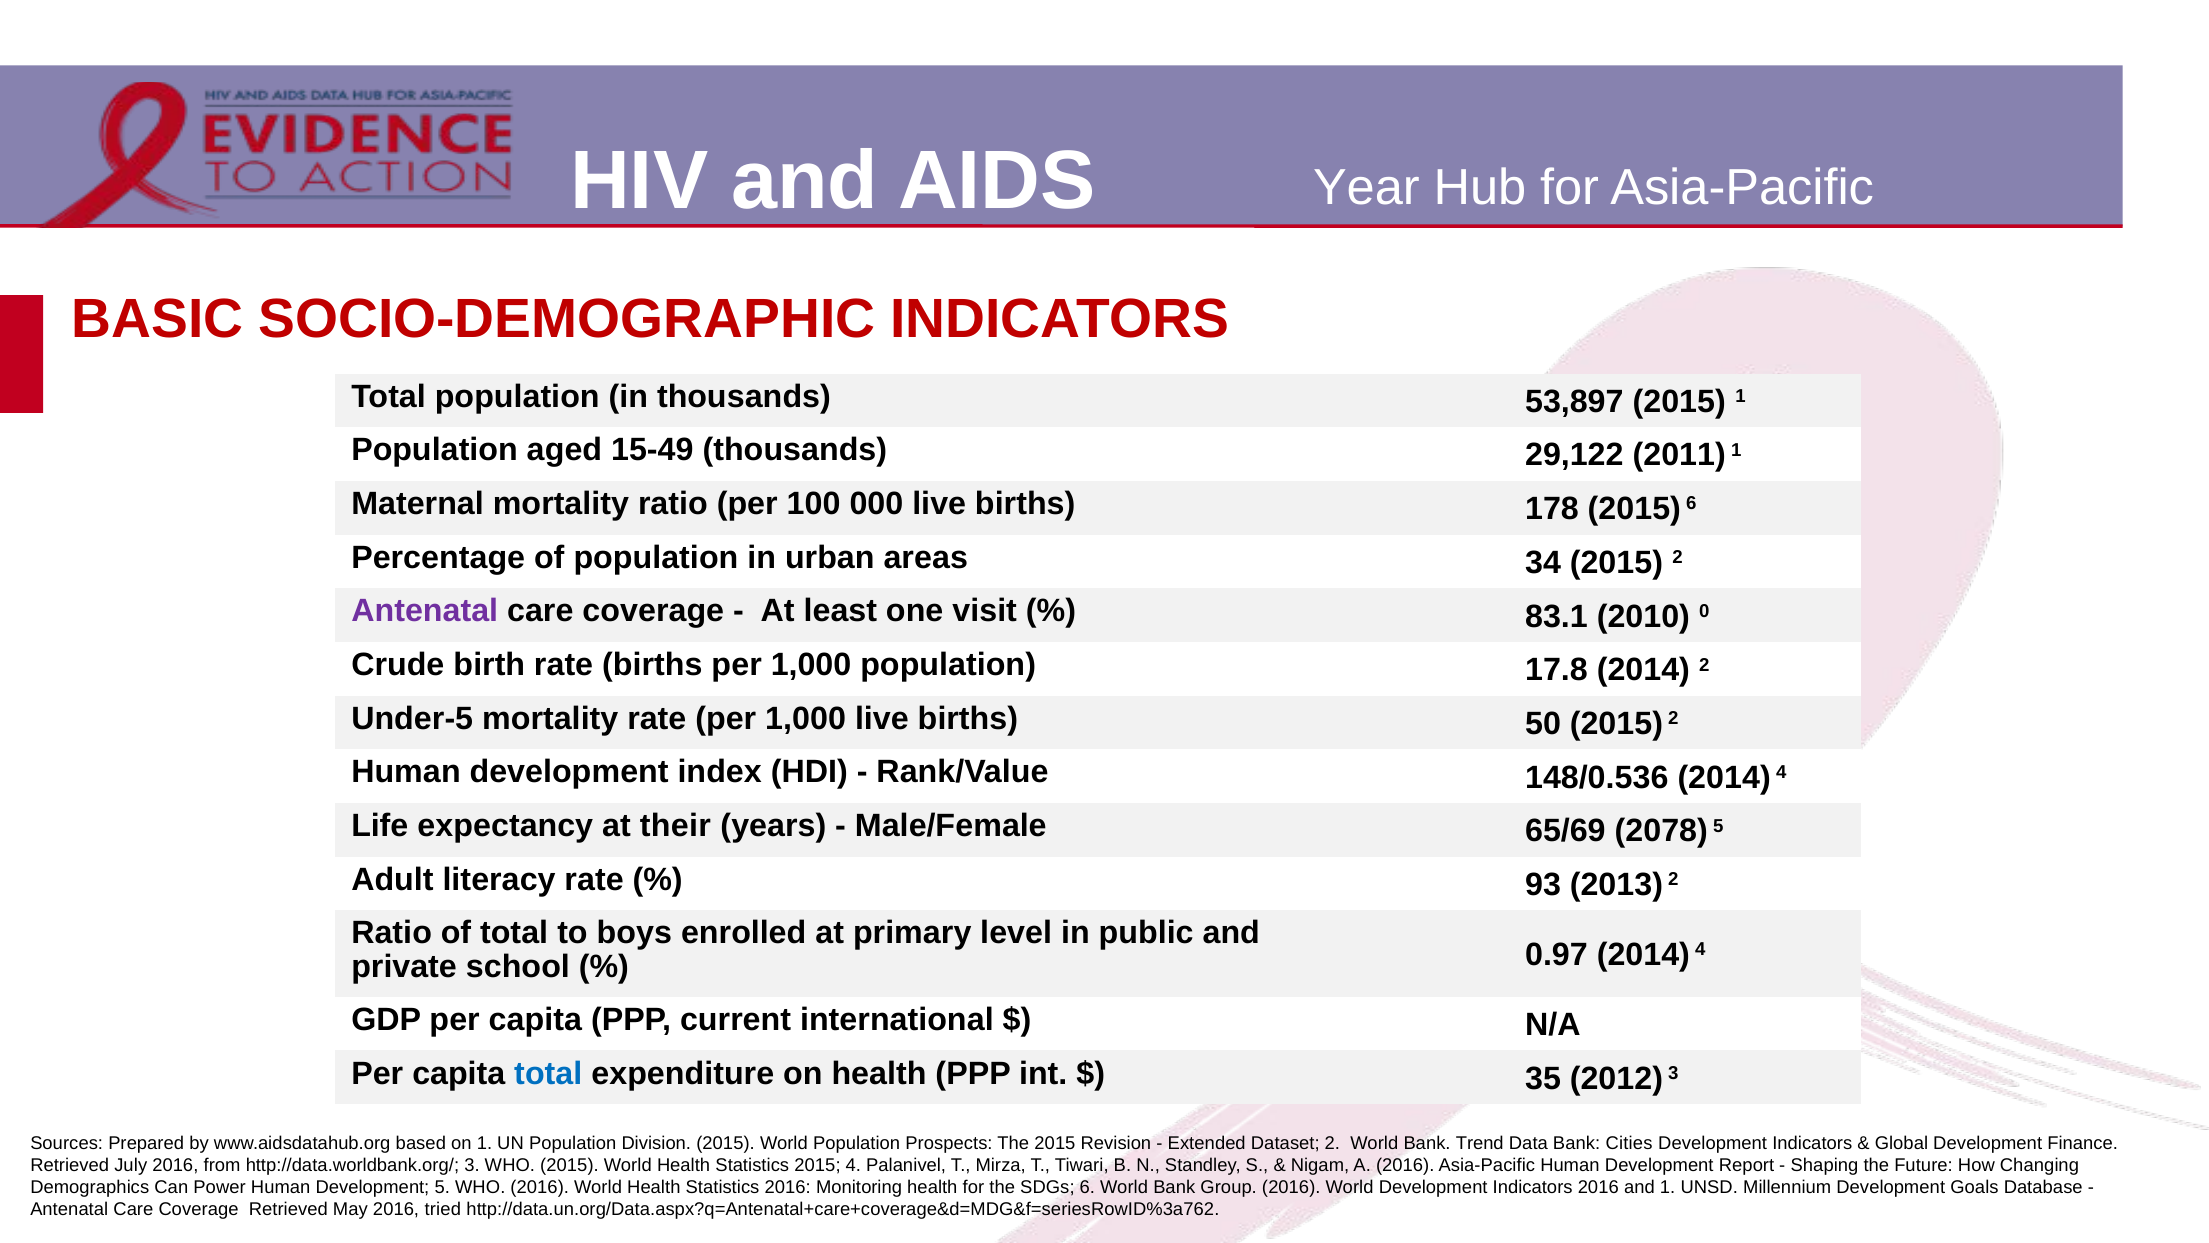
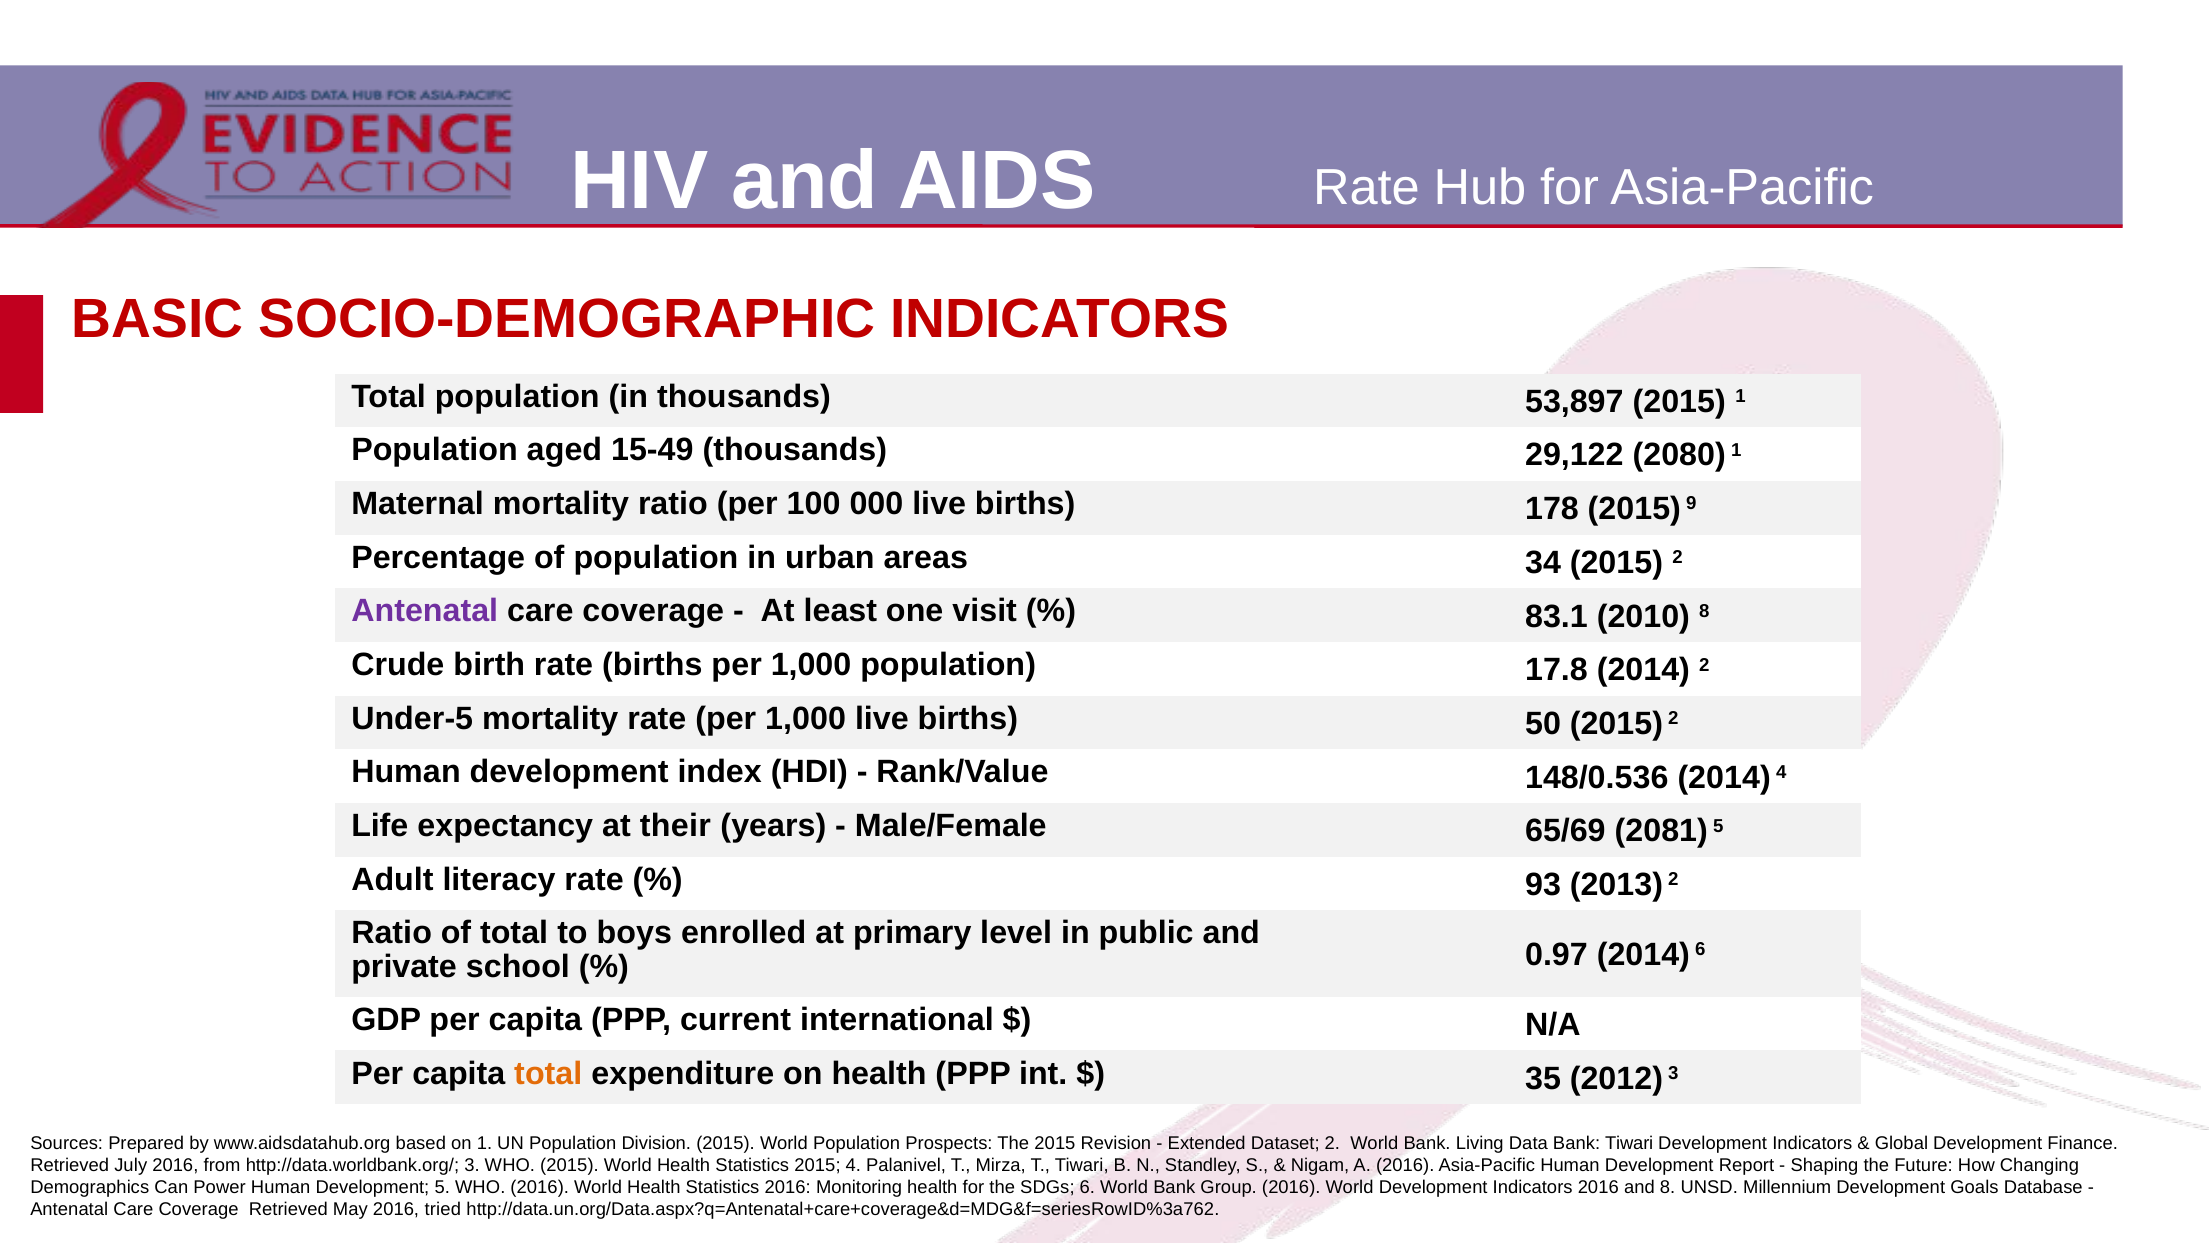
Year: Year -> Rate (1366, 188)
2011: 2011 -> 2080 (1679, 455)
2015 6: 6 -> 9 (1691, 504)
2010 0: 0 -> 8 (1704, 611)
2078: 2078 -> 2081 (1661, 831)
0.97 2014 4: 4 -> 6 (1700, 949)
total colour: blue -> orange (548, 1073)
Trend: Trend -> Living (1480, 1143)
Bank Cities: Cities -> Tiwari (1629, 1143)
and 1: 1 -> 8 (1668, 1187)
